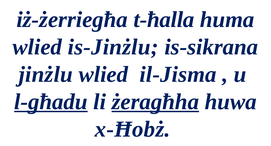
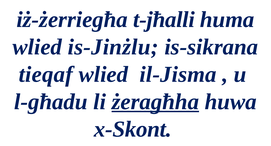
t-ħalla: t-ħalla -> t-jħalli (164, 20)
jinżlu: jinżlu -> tieqaf (46, 74)
l-għadu underline: present -> none (51, 102)
x-Ħobż: x-Ħobż -> x-Skont (133, 129)
